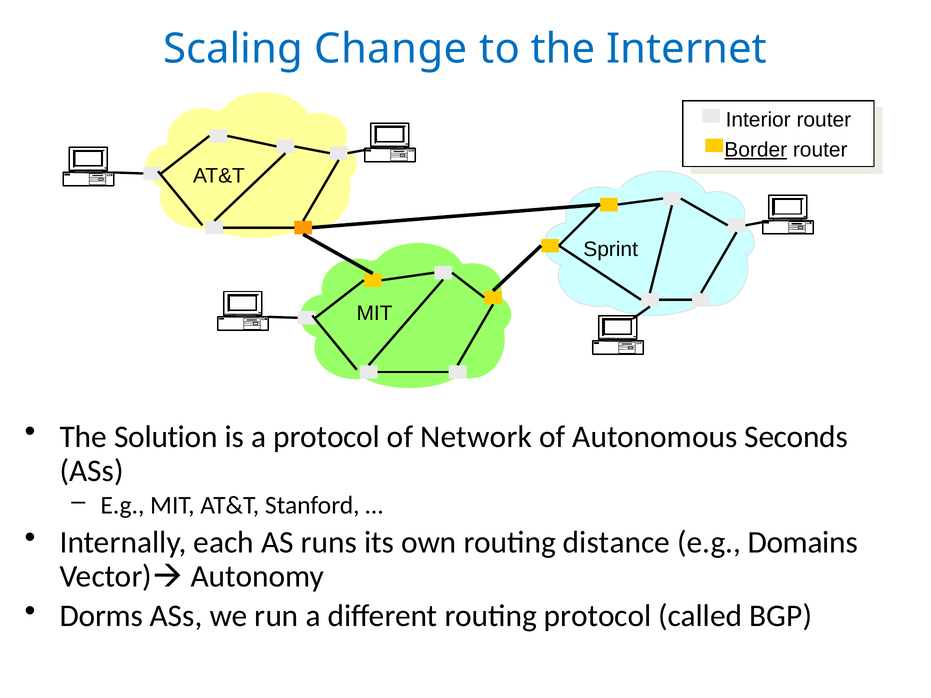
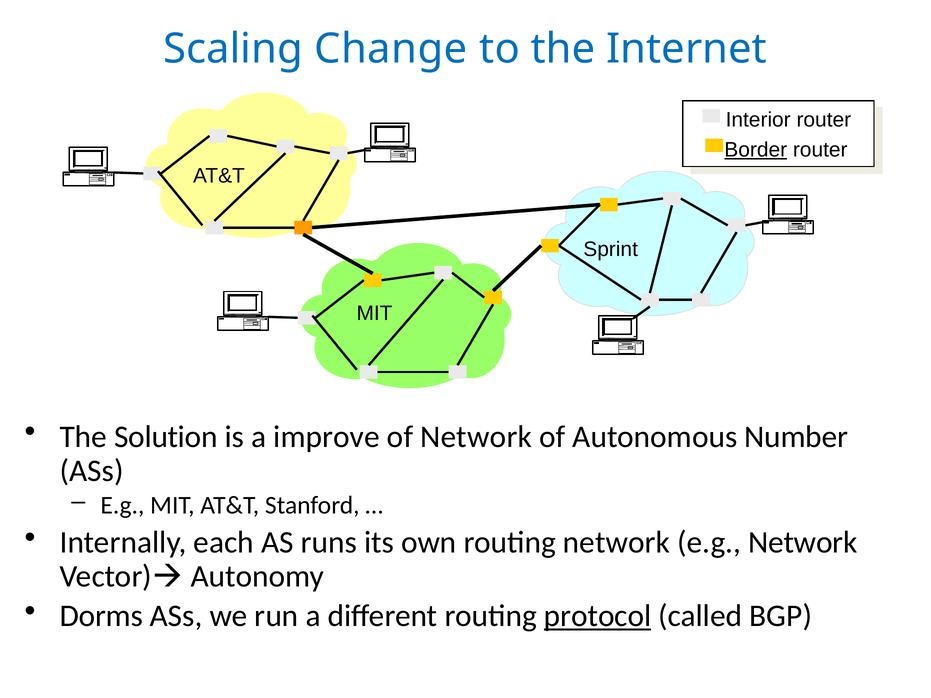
a protocol: protocol -> improve (327, 437)
Seconds: Seconds -> Number (796, 437)
routing distance: distance -> network (616, 543)
e.g Domains: Domains -> Network (803, 543)
protocol underline: none -> present (598, 616)
